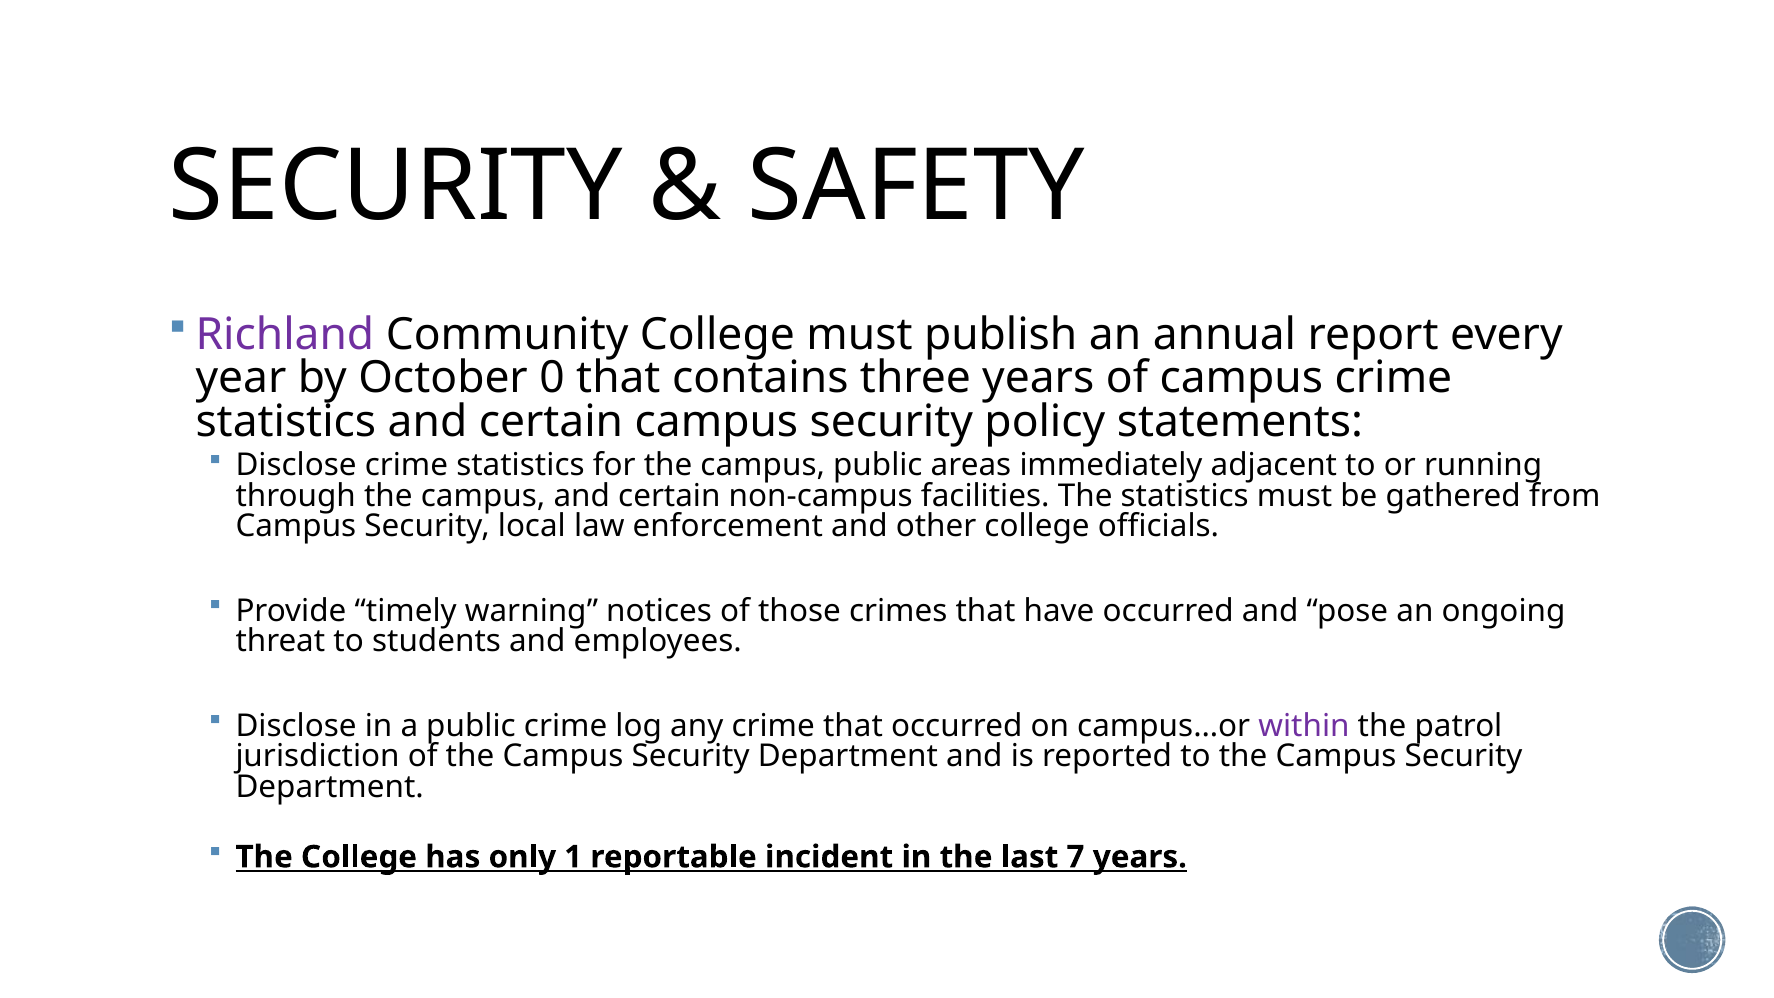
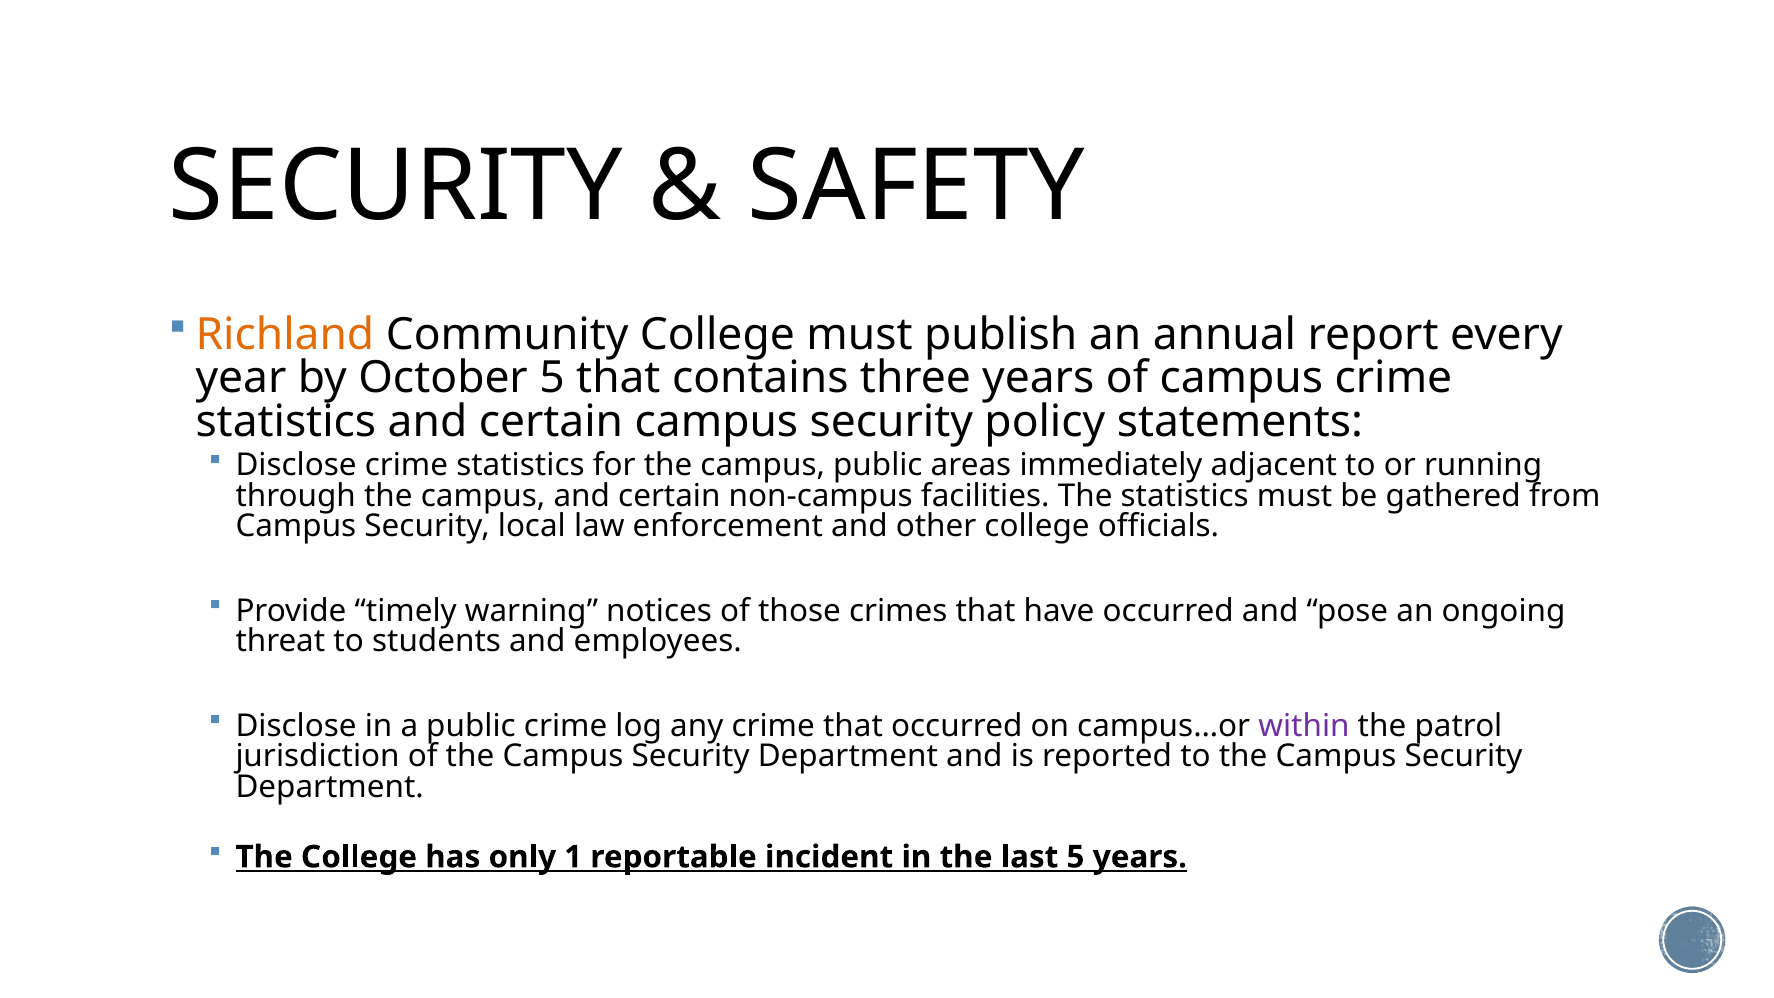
Richland colour: purple -> orange (285, 335)
October 0: 0 -> 5 (552, 378)
last 7: 7 -> 5 (1075, 857)
